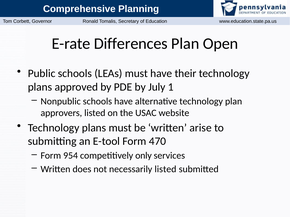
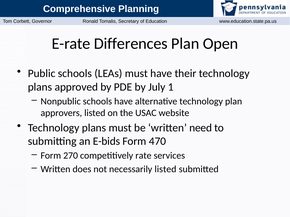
arise: arise -> need (201, 128)
E-tool: E-tool -> E-bids (106, 142)
954: 954 -> 270 (71, 156)
only: only -> rate (143, 156)
